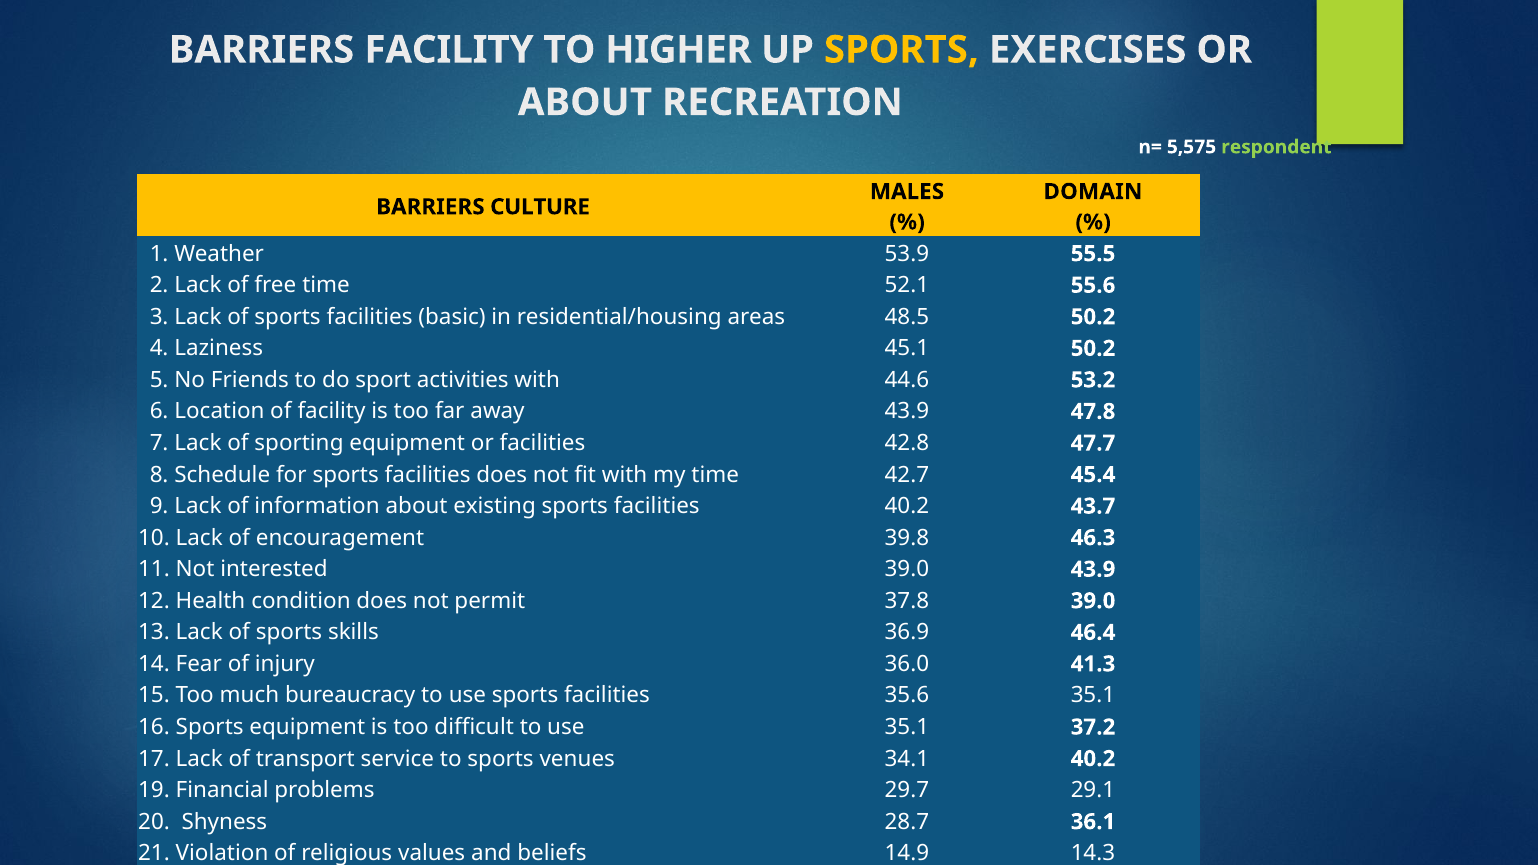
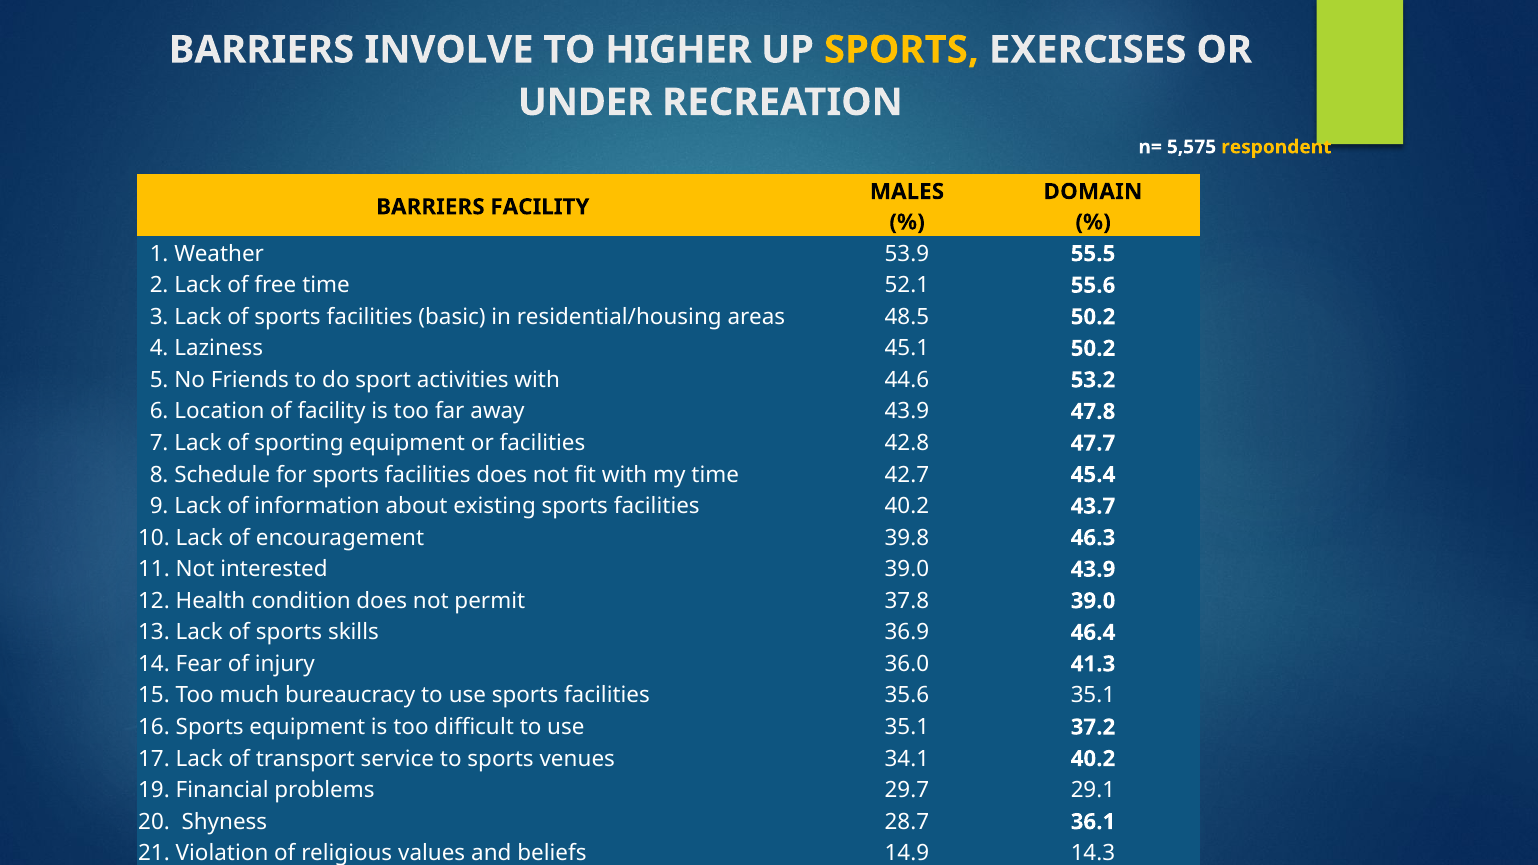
BARRIERS FACILITY: FACILITY -> INVOLVE (449, 50)
ABOUT: ABOUT -> UNDER (585, 102)
respondent colour: light green -> yellow (1276, 147)
BARRIERS CULTURE: CULTURE -> FACILITY (540, 207)
